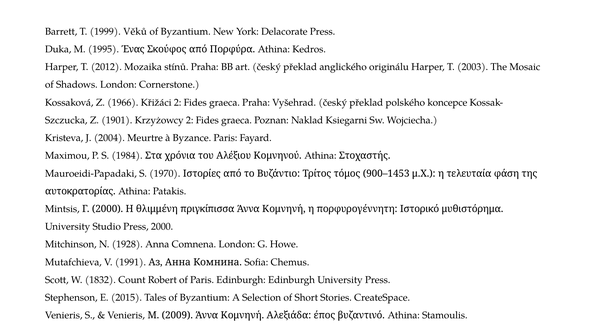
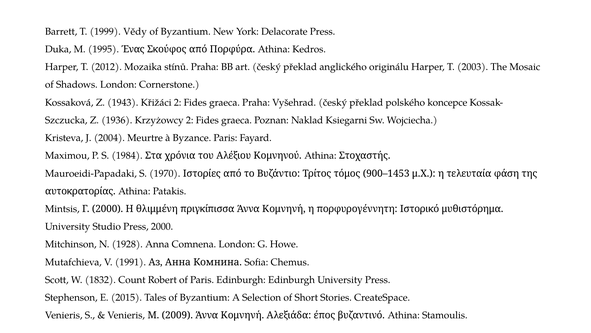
Věků: Věků -> Vědy (135, 31)
1966: 1966 -> 1943 (123, 102)
1901: 1901 -> 1936 (117, 120)
